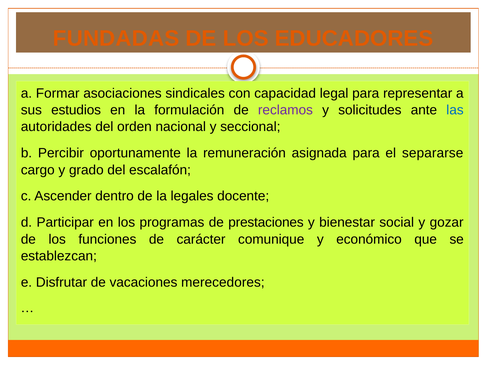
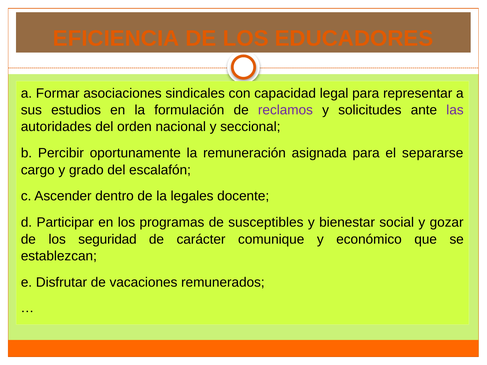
FUNDADAS: FUNDADAS -> EFICIENCIA (116, 38)
las colour: blue -> purple (455, 110)
prestaciones: prestaciones -> susceptibles (266, 223)
funciones: funciones -> seguridad (107, 239)
merecedores: merecedores -> remunerados (223, 282)
